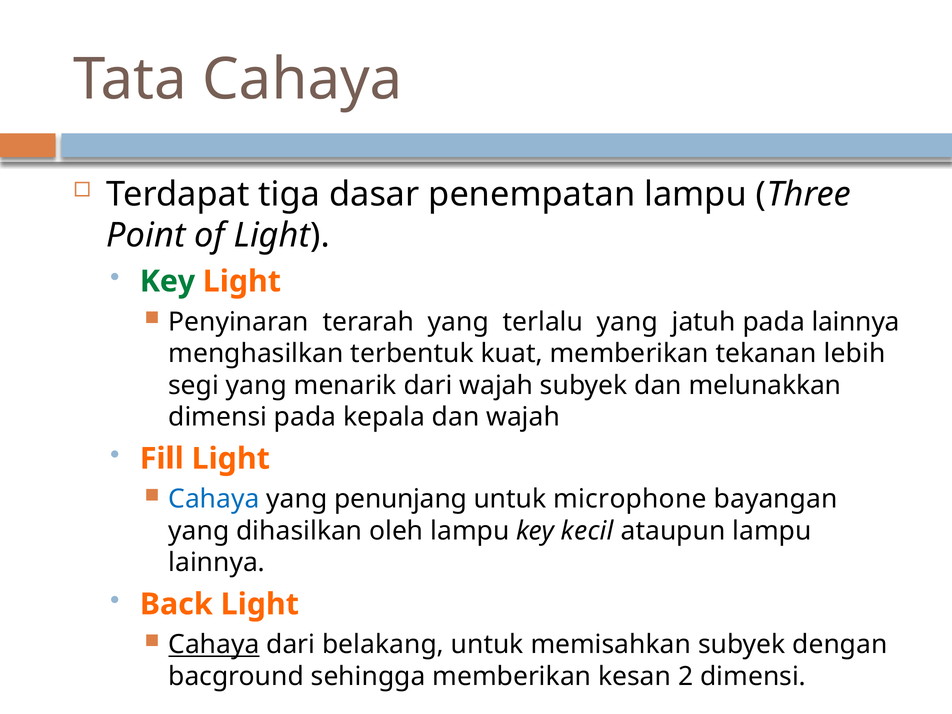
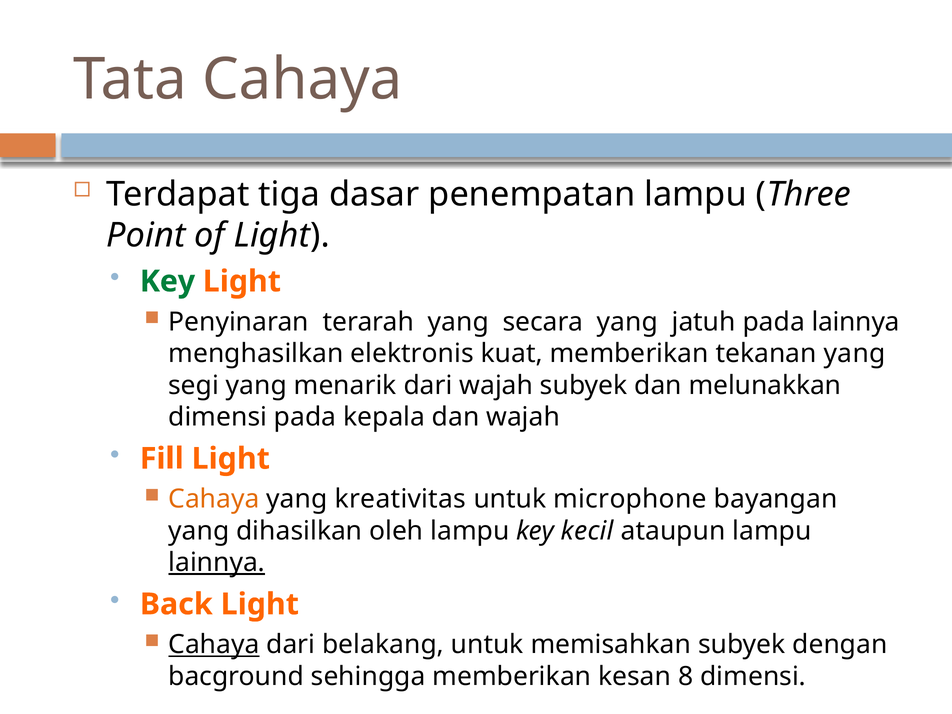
terlalu: terlalu -> secara (543, 322)
terbentuk: terbentuk -> elektronis (412, 354)
tekanan lebih: lebih -> yang (855, 354)
Cahaya colour: blue -> orange (214, 499)
penunjang: penunjang -> kreativitas (400, 499)
lainnya underline: none -> present (217, 563)
2: 2 -> 8 (686, 676)
